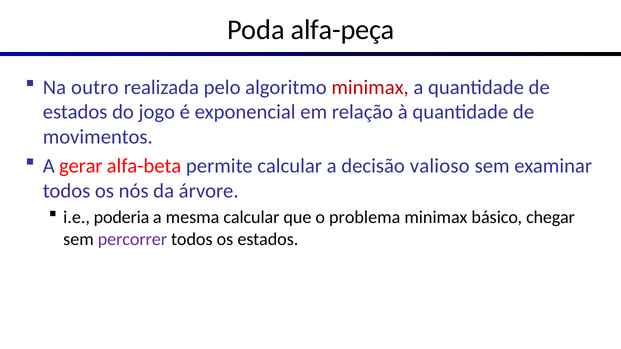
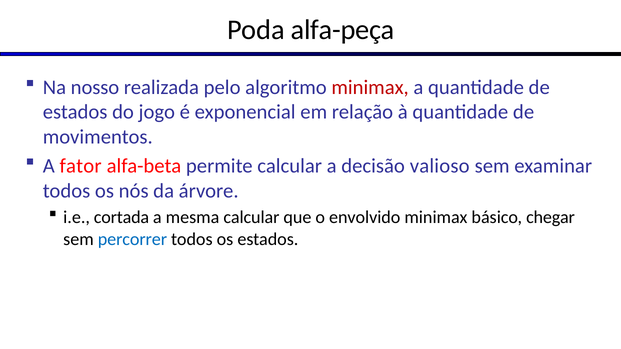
outro: outro -> nosso (95, 87)
gerar: gerar -> fator (81, 166)
poderia: poderia -> cortada (122, 218)
problema: problema -> envolvido (365, 218)
percorrer colour: purple -> blue (132, 239)
